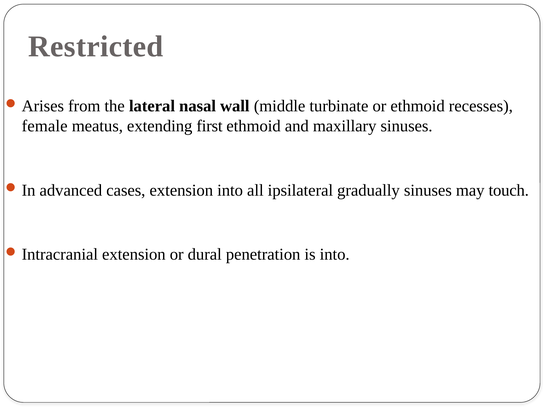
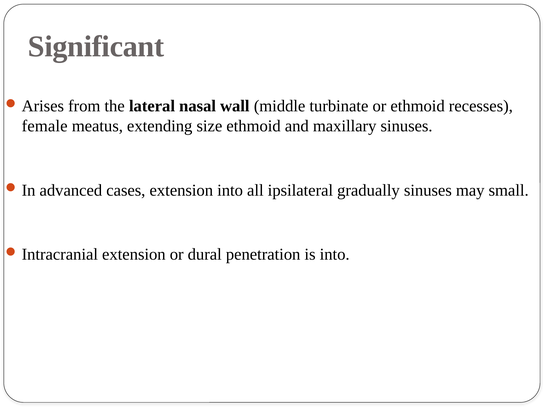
Restricted: Restricted -> Significant (96, 47)
first: first -> size (209, 126)
touch: touch -> small (509, 190)
